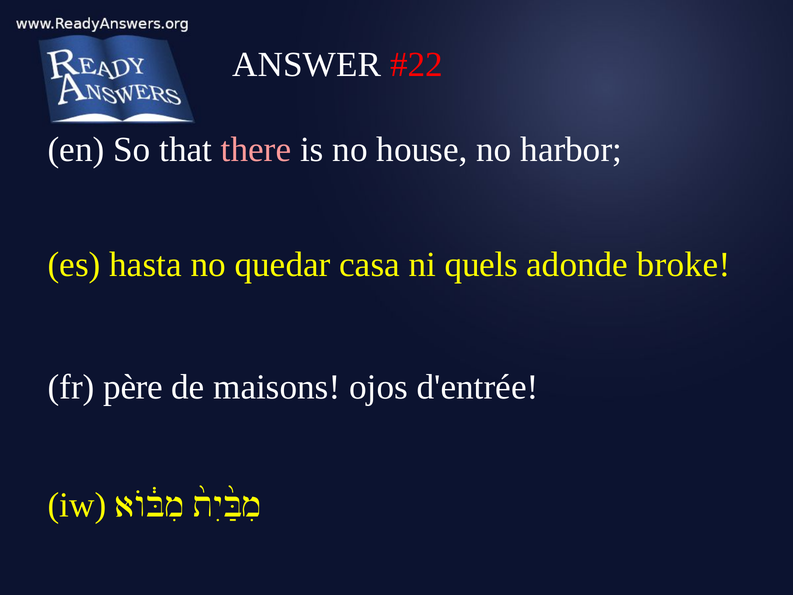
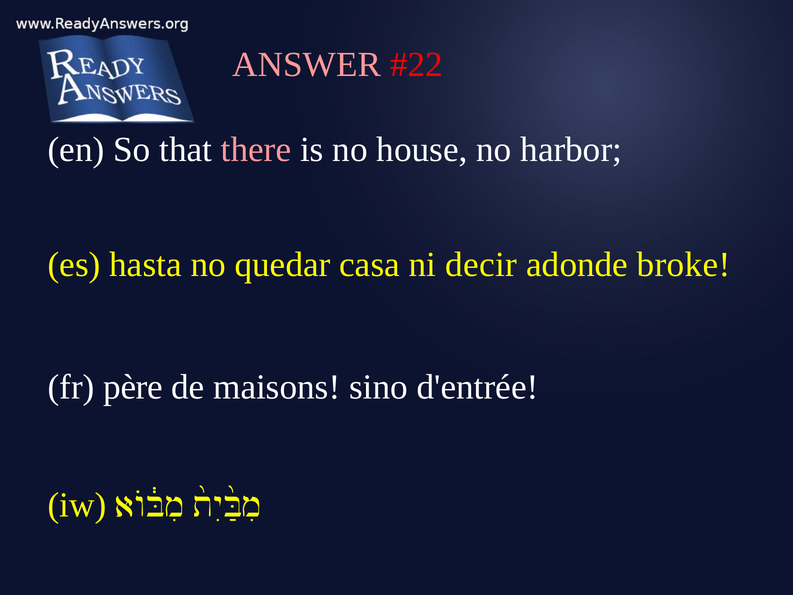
ANSWER colour: white -> pink (307, 64)
quels: quels -> decir (481, 265)
ojos: ojos -> sino (379, 387)
